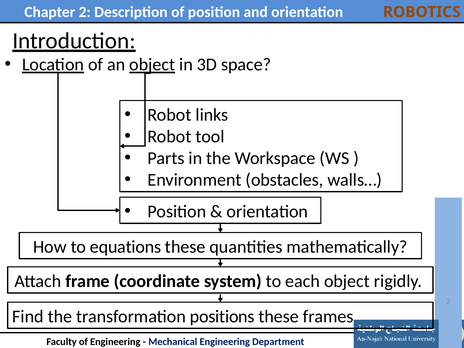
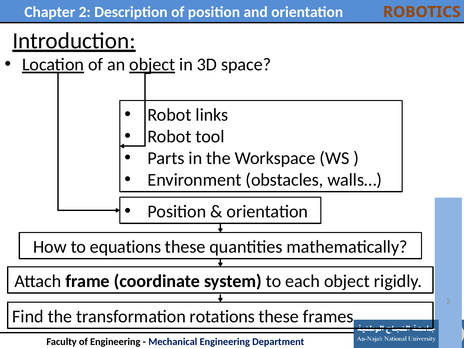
positions: positions -> rotations (222, 316)
